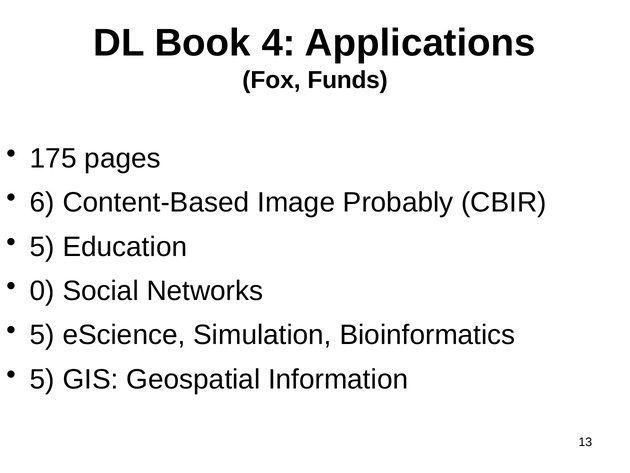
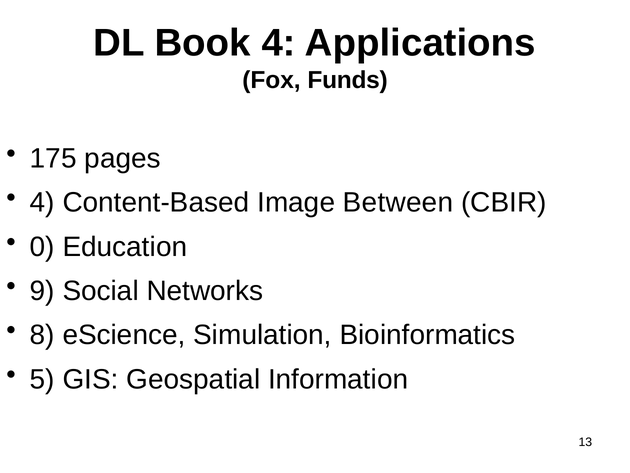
6: 6 -> 4 (42, 203)
Probably: Probably -> Between (398, 203)
5: 5 -> 0 (42, 247)
0: 0 -> 9 (42, 291)
5: 5 -> 8 (42, 335)
